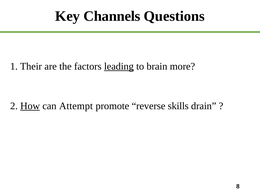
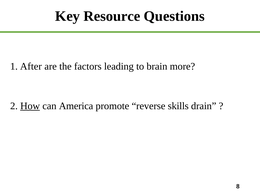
Channels: Channels -> Resource (112, 16)
Their: Their -> After (31, 66)
leading underline: present -> none (119, 66)
Attempt: Attempt -> America (76, 106)
